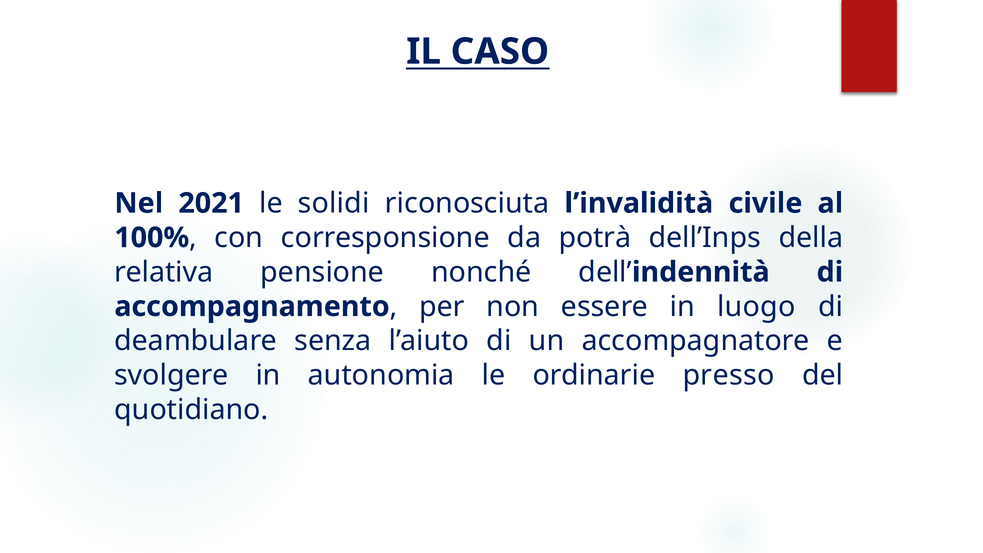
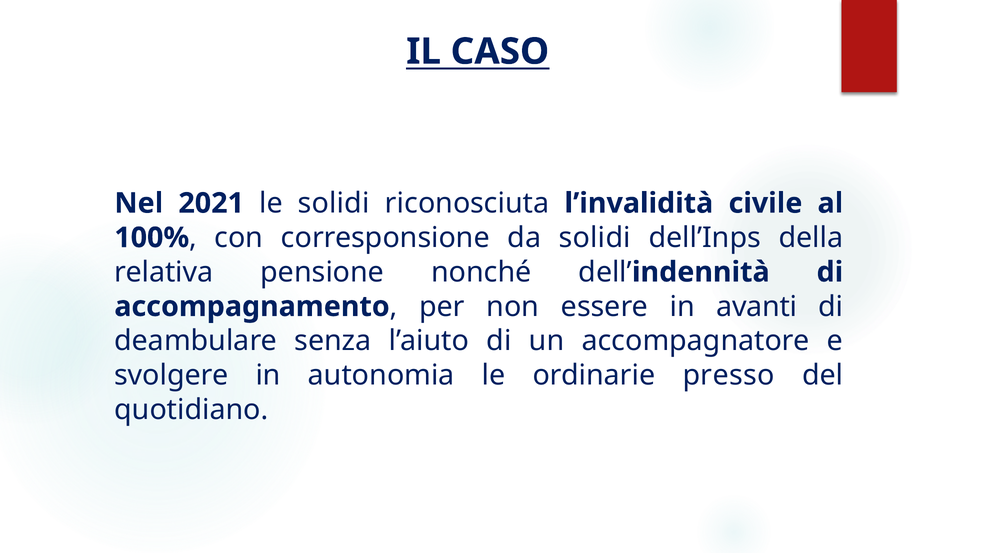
da potrà: potrà -> solidi (595, 238)
luogo: luogo -> avanti (757, 307)
